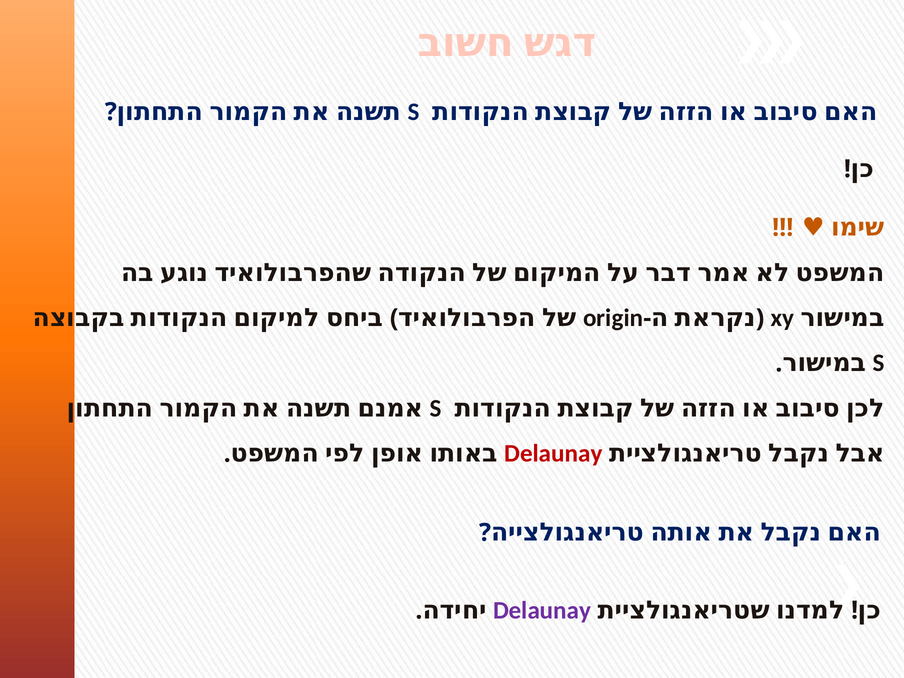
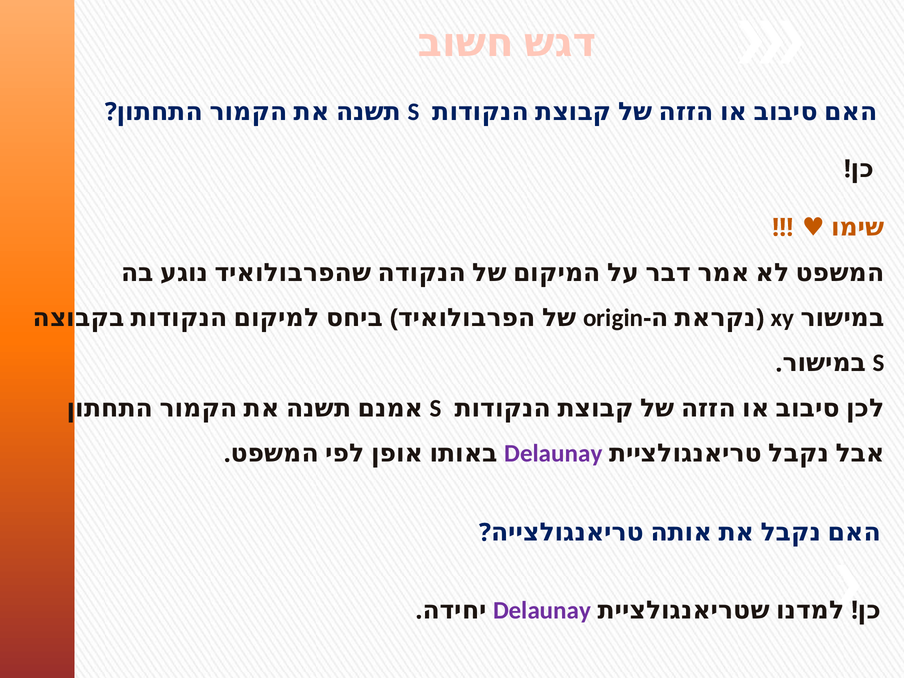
Delaunay colour: red -> purple (553, 454)
